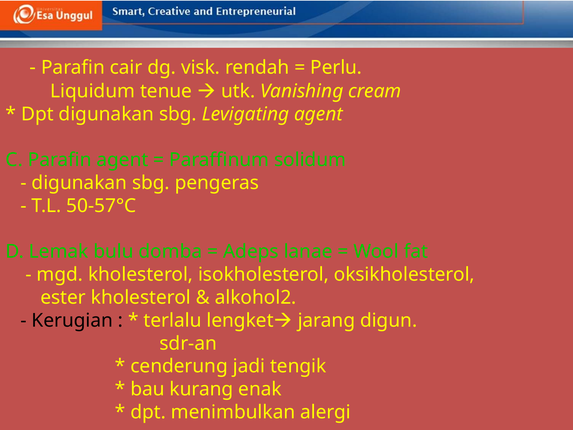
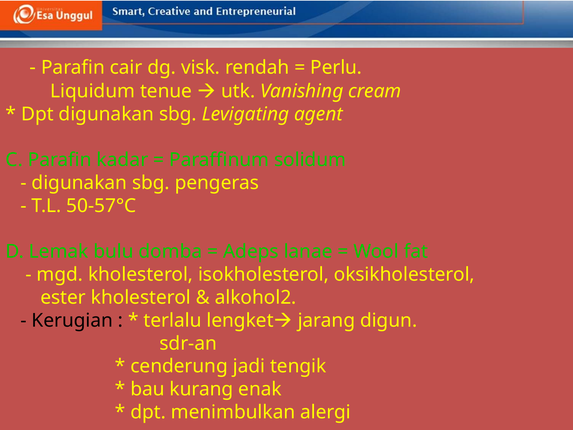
Parafin agent: agent -> kadar (122, 160)
